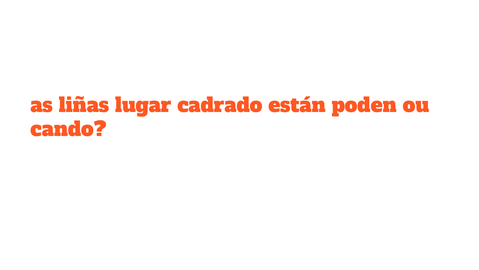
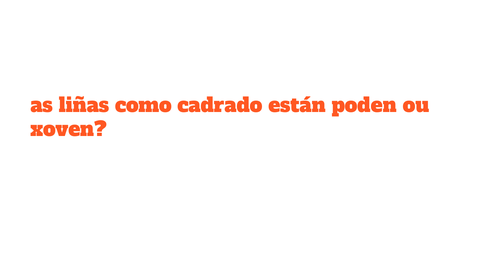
lugar: lugar -> como (143, 105)
cando: cando -> xoven (69, 129)
